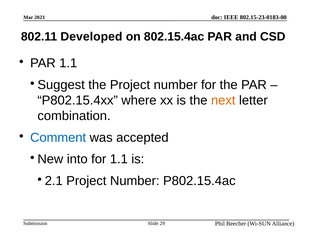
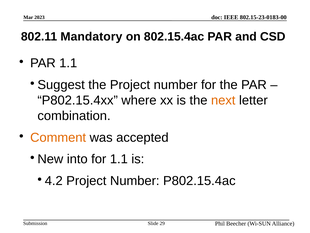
Developed: Developed -> Mandatory (91, 36)
Comment colour: blue -> orange (58, 137)
2.1: 2.1 -> 4.2 (54, 180)
